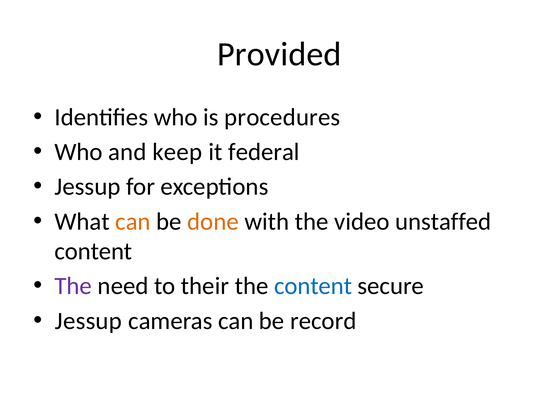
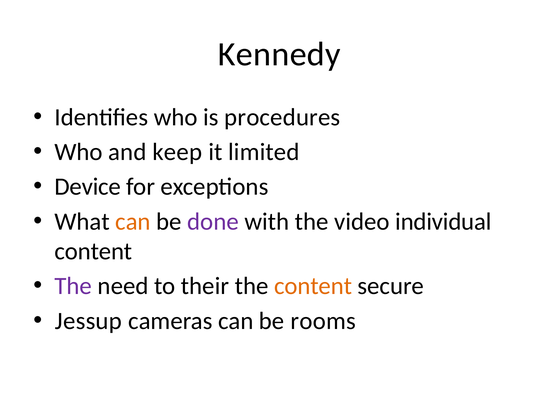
Provided: Provided -> Kennedy (279, 54)
federal: federal -> limited (264, 152)
Jessup: Jessup -> Device (88, 187)
done colour: orange -> purple (213, 222)
unstaffed: unstaffed -> individual (443, 222)
content colour: blue -> orange (313, 286)
record: record -> rooms (323, 321)
